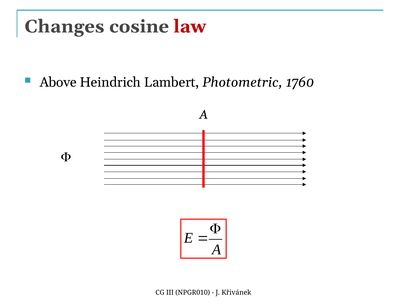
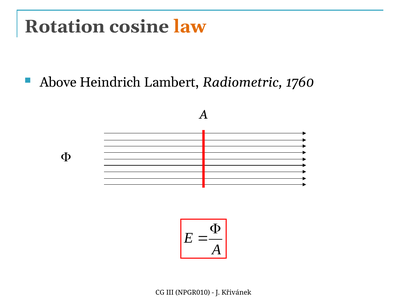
Changes: Changes -> Rotation (65, 27)
law colour: red -> orange (190, 27)
Photometric: Photometric -> Radiometric (242, 82)
